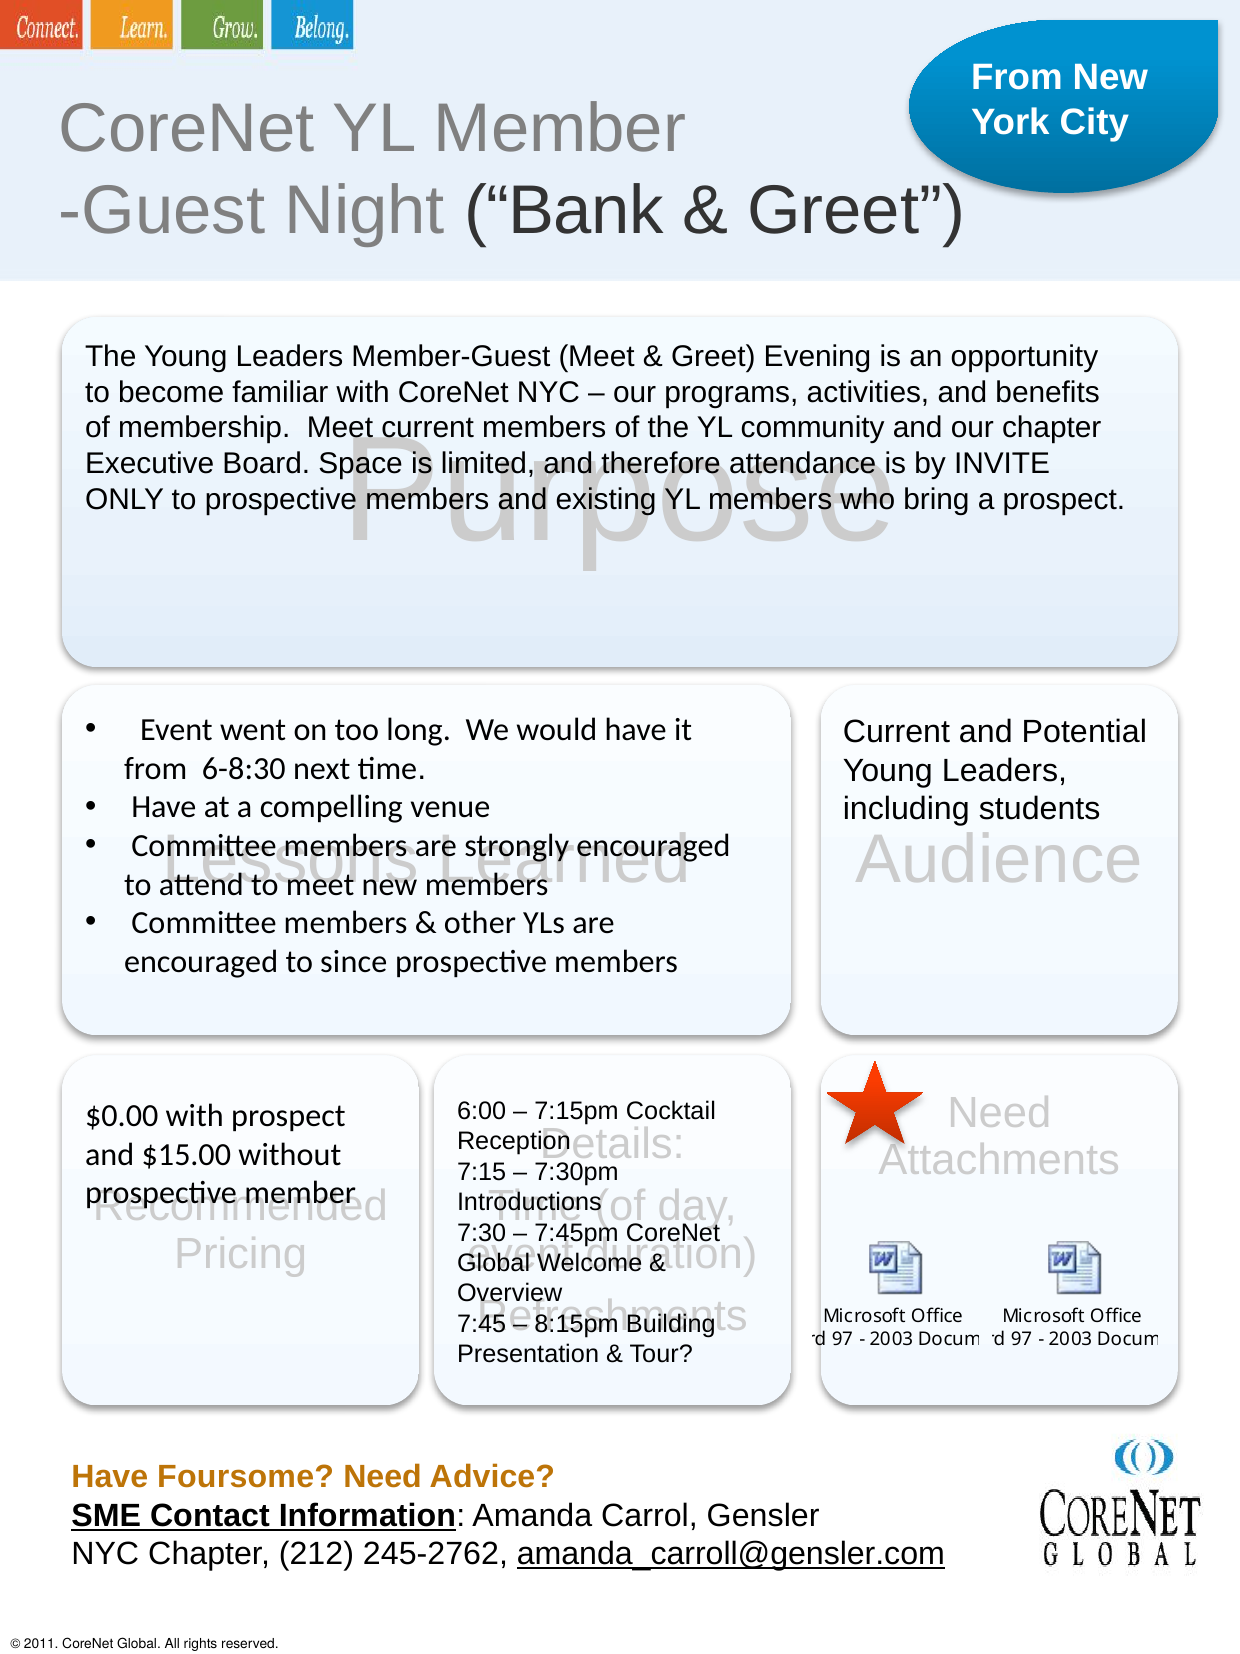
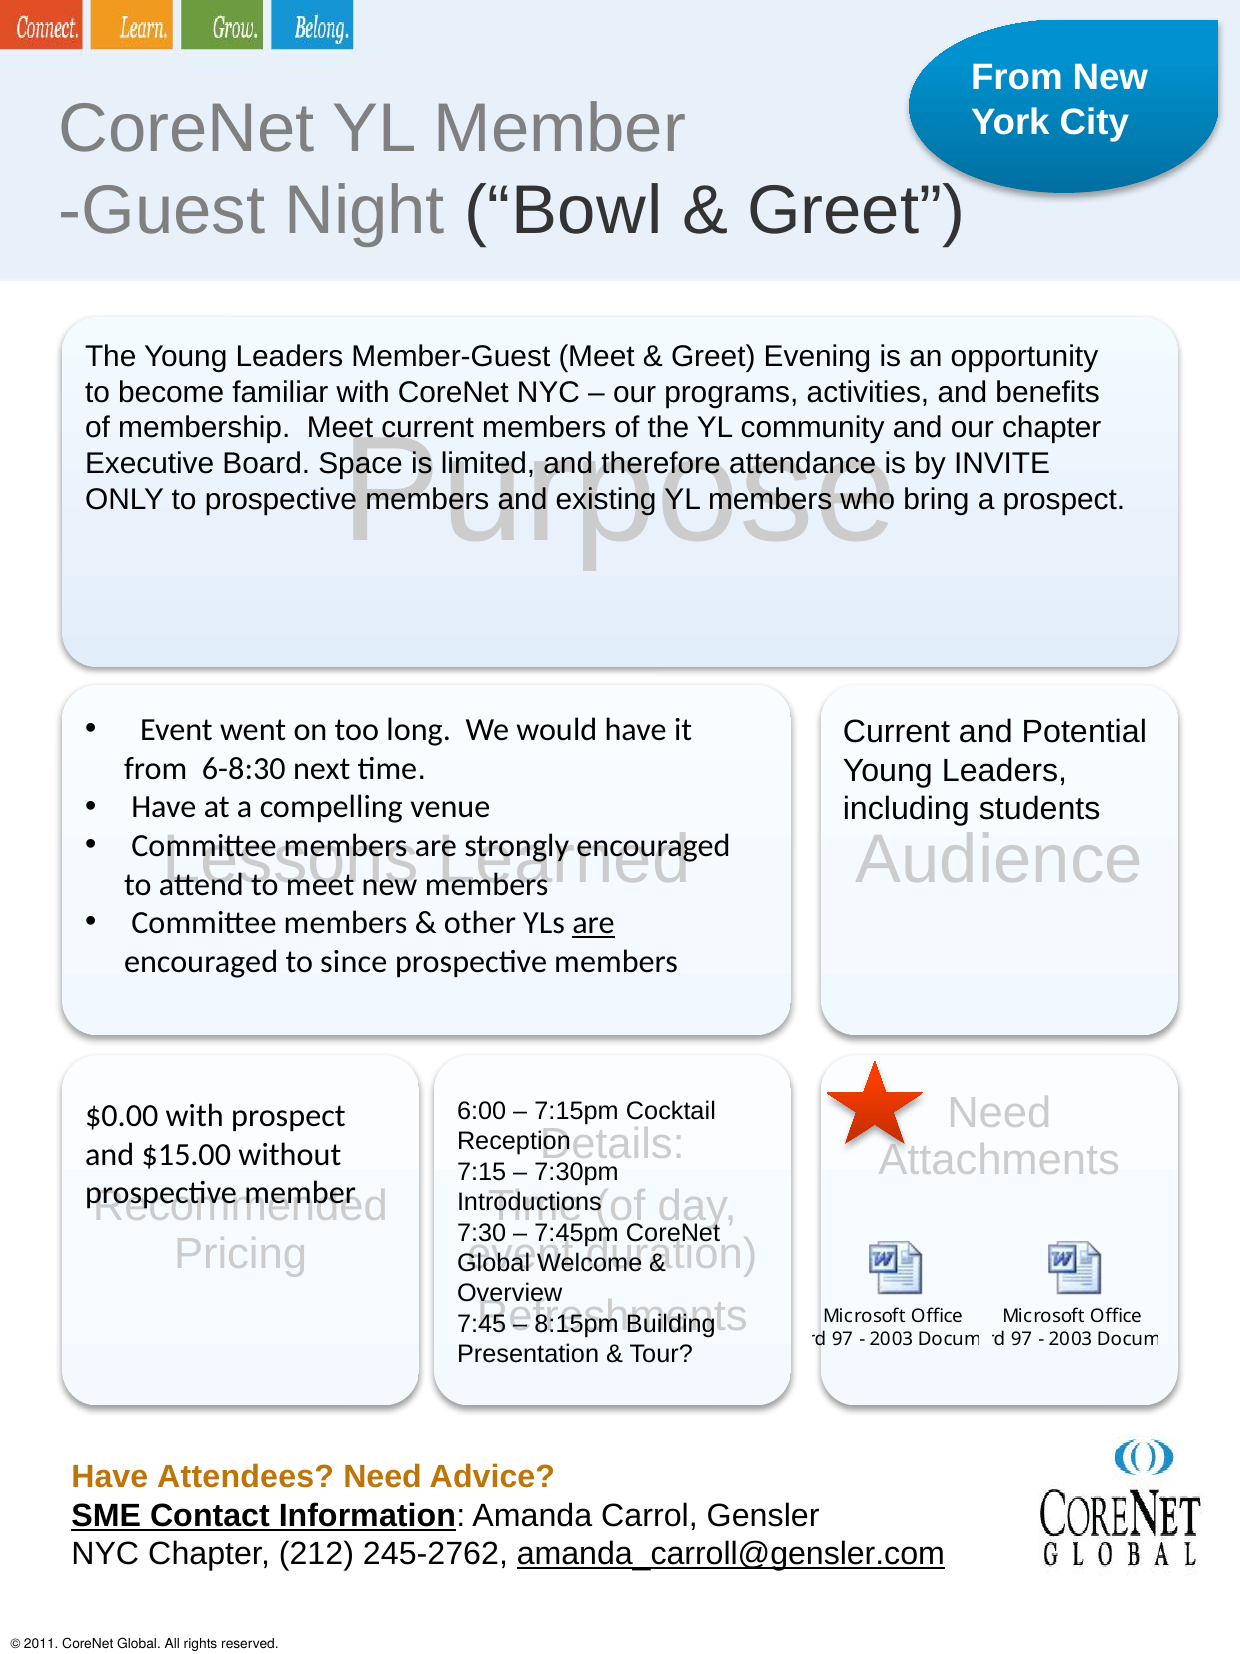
Bank: Bank -> Bowl (563, 211)
are underline: none -> present (594, 923)
Foursome: Foursome -> Attendees (246, 1476)
